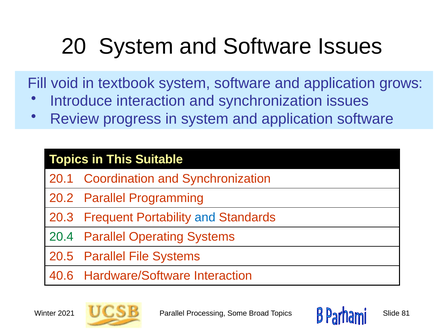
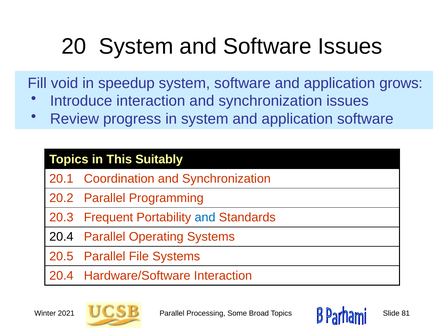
textbook: textbook -> speedup (126, 83)
Suitable: Suitable -> Suitably (159, 159)
20.4 colour: green -> black (61, 237)
40.6: 40.6 -> 20.4 (61, 276)
